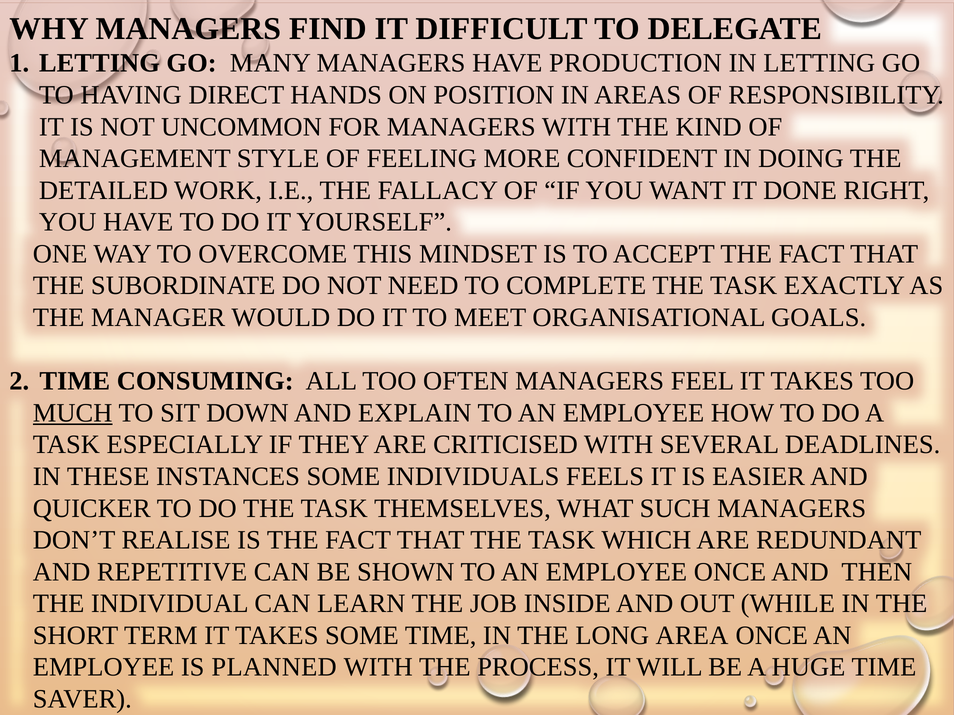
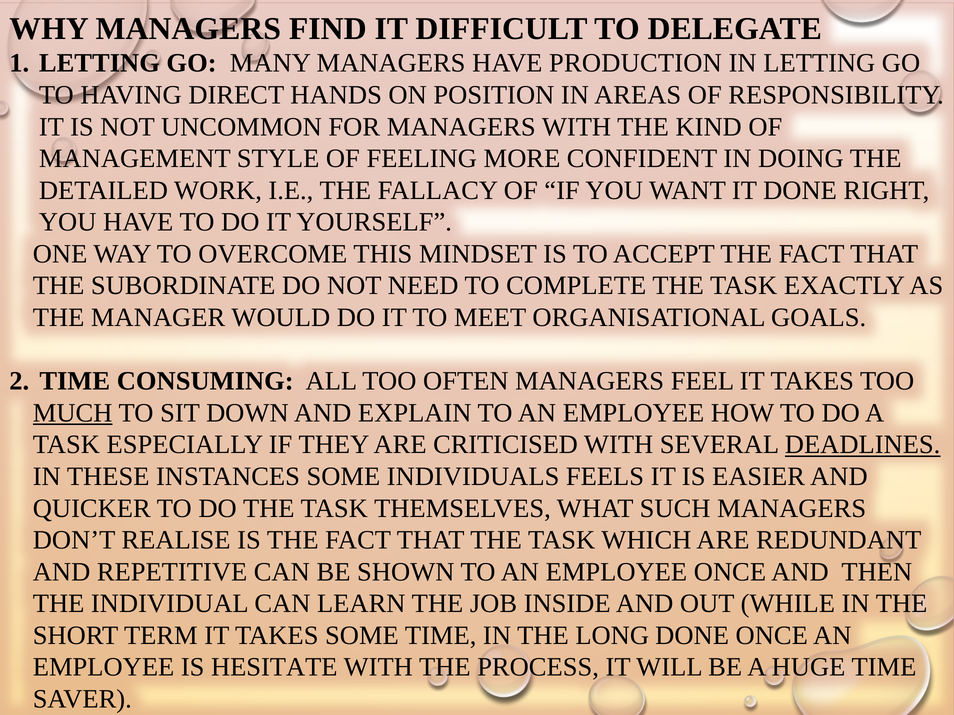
DEADLINES underline: none -> present (863, 445)
LONG AREA: AREA -> DONE (692, 636)
PLANNED: PLANNED -> HESITATE (274, 668)
